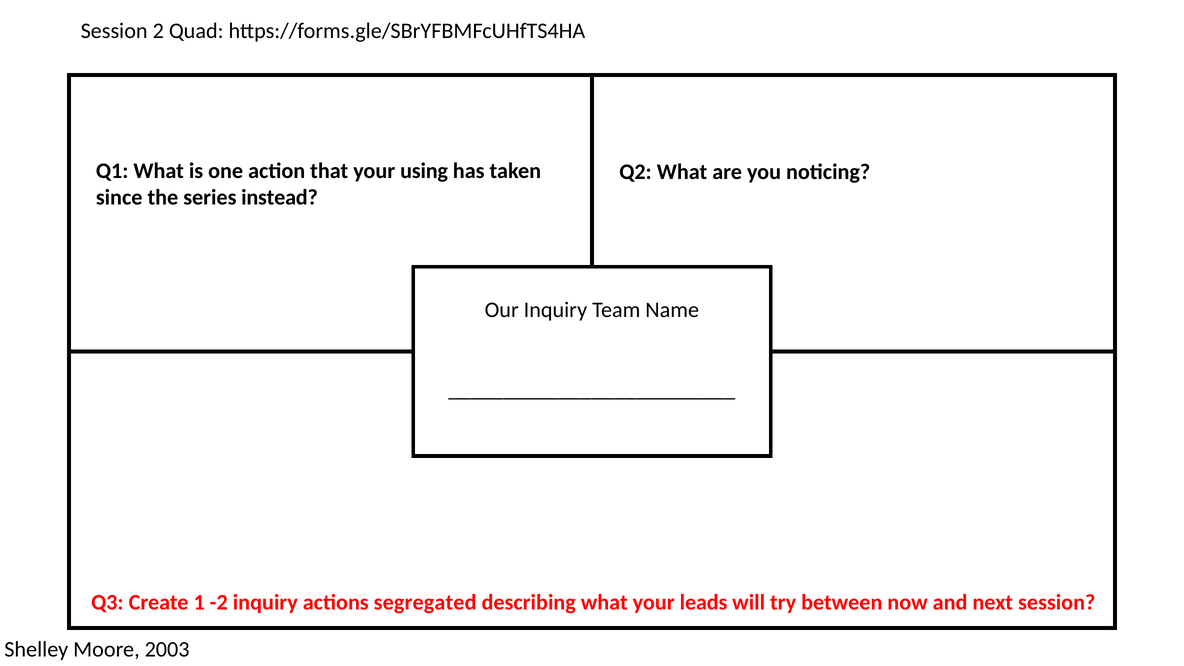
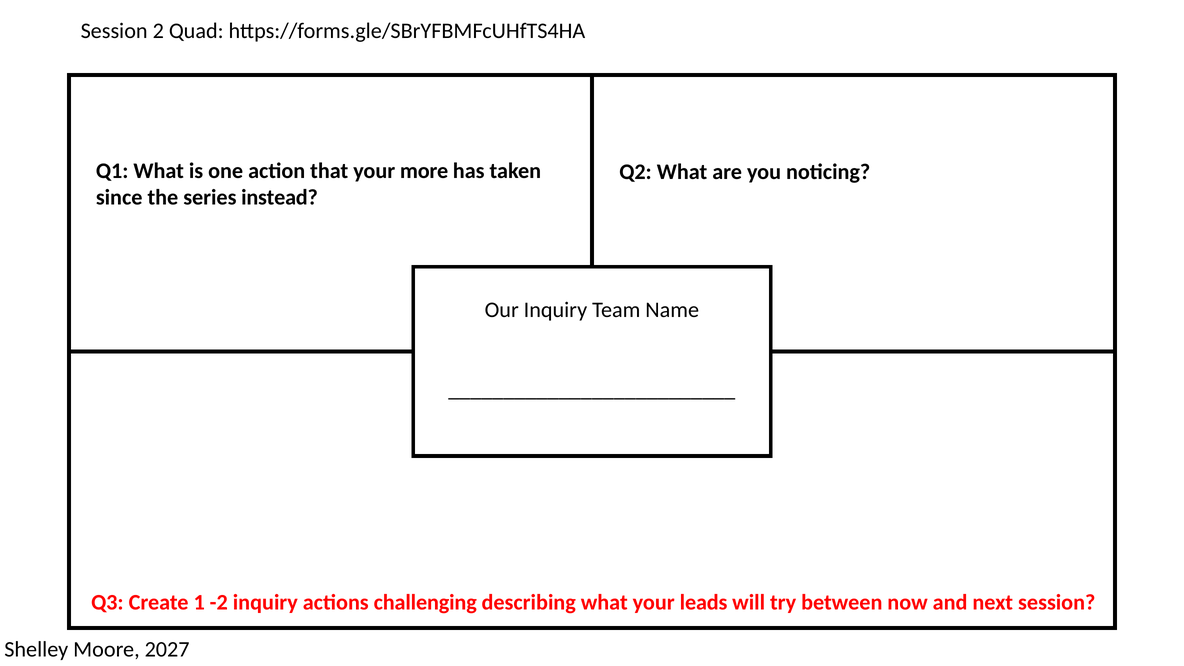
using: using -> more (424, 171)
segregated: segregated -> challenging (425, 603)
2003: 2003 -> 2027 (167, 649)
